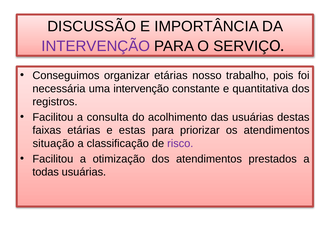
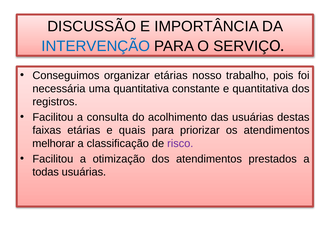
INTERVENÇÃO colour: purple -> blue (96, 46)
uma intervenção: intervenção -> quantitativa (141, 89)
estas: estas -> quais (132, 130)
situação: situação -> melhorar (54, 143)
